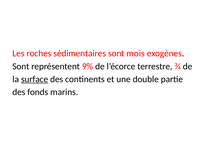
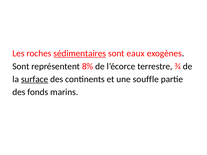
sédimentaires underline: none -> present (80, 54)
mois: mois -> eaux (136, 54)
9%: 9% -> 8% (88, 66)
double: double -> souffle (146, 79)
